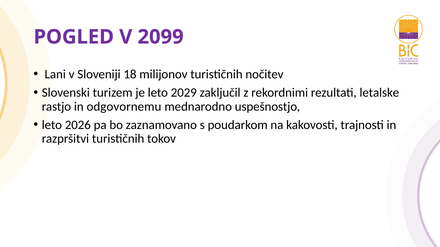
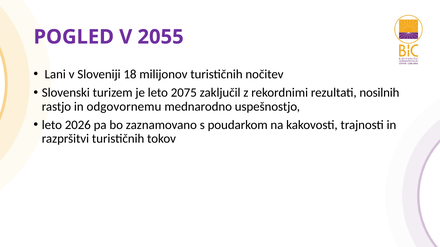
2099: 2099 -> 2055 (161, 37)
2029: 2029 -> 2075 (184, 93)
letalske: letalske -> nosilnih (379, 93)
